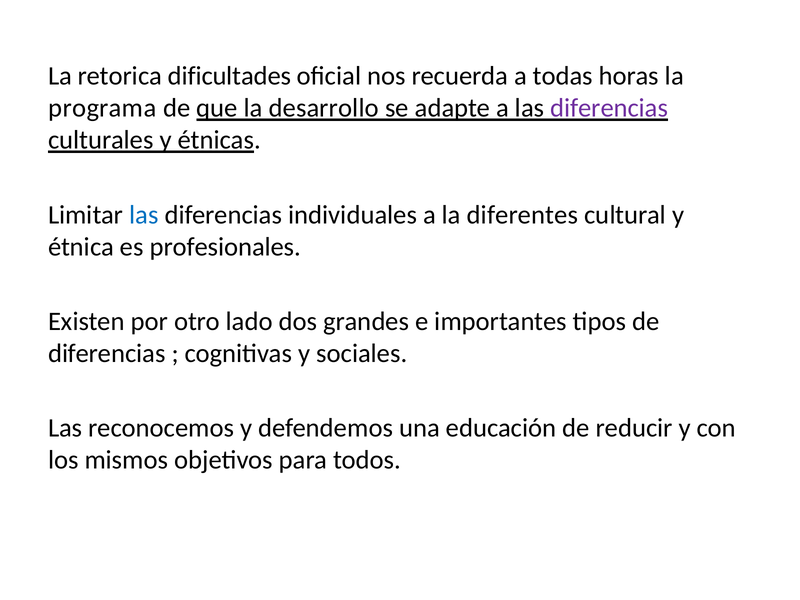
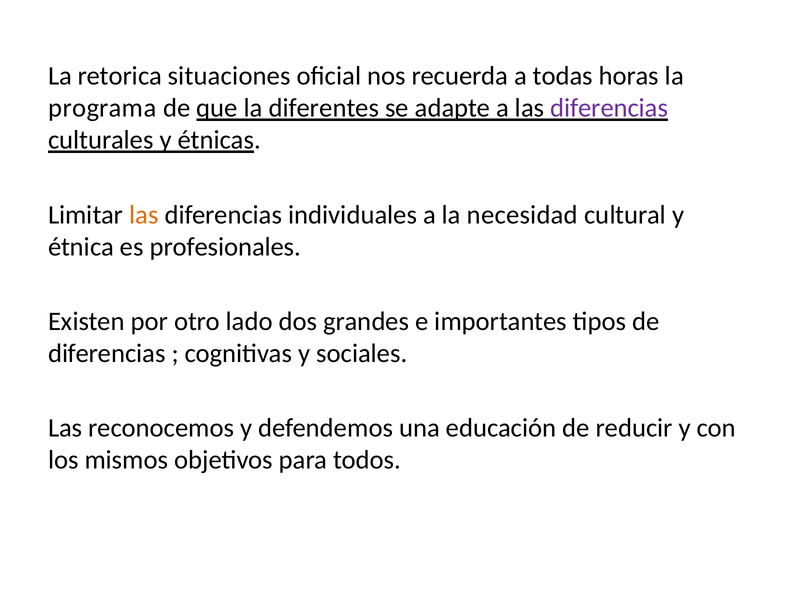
dificultades: dificultades -> situaciones (229, 76)
desarrollo: desarrollo -> diferentes (324, 108)
las colour: blue -> orange (144, 215)
diferentes: diferentes -> necesidad (522, 215)
